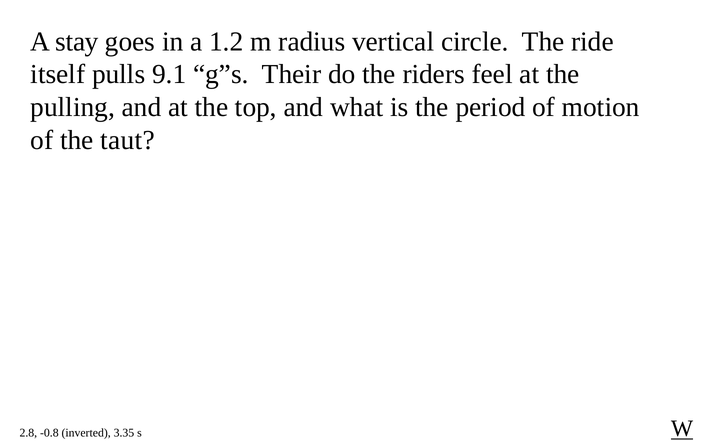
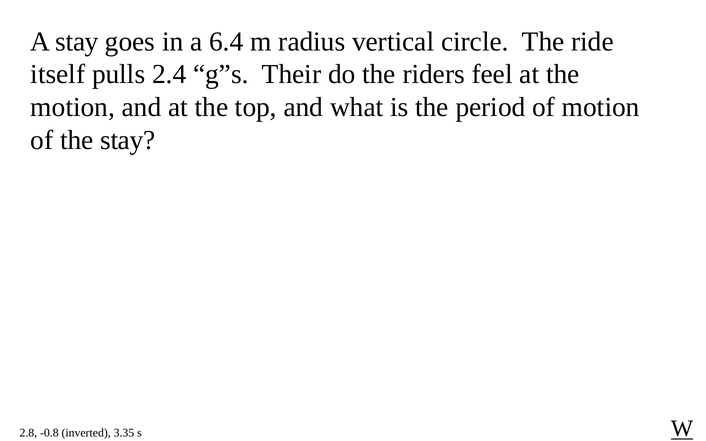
1.2: 1.2 -> 6.4 (226, 41)
9.1: 9.1 -> 2.4 (169, 74)
pulling: pulling -> motion (73, 107)
the taut: taut -> stay (128, 140)
